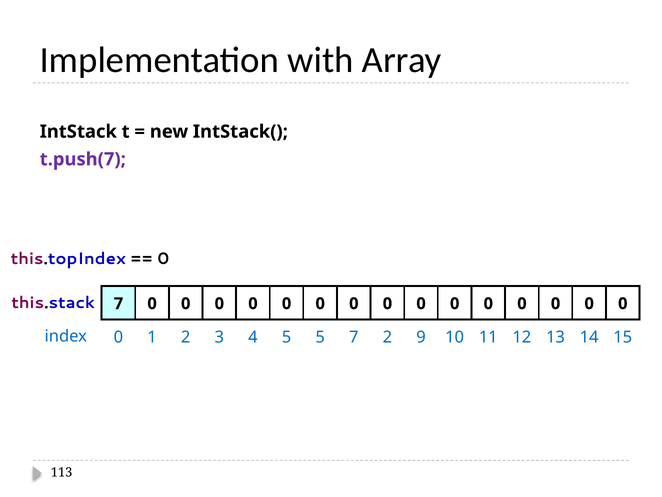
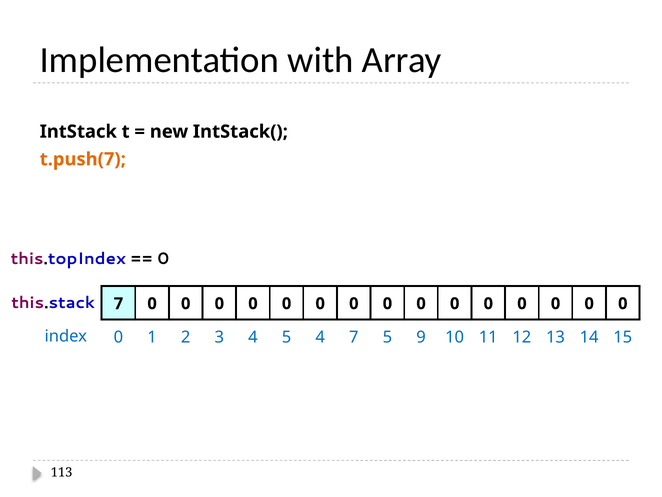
t.push(7 colour: purple -> orange (83, 159)
5 5: 5 -> 4 (320, 337)
7 2: 2 -> 5 (387, 337)
